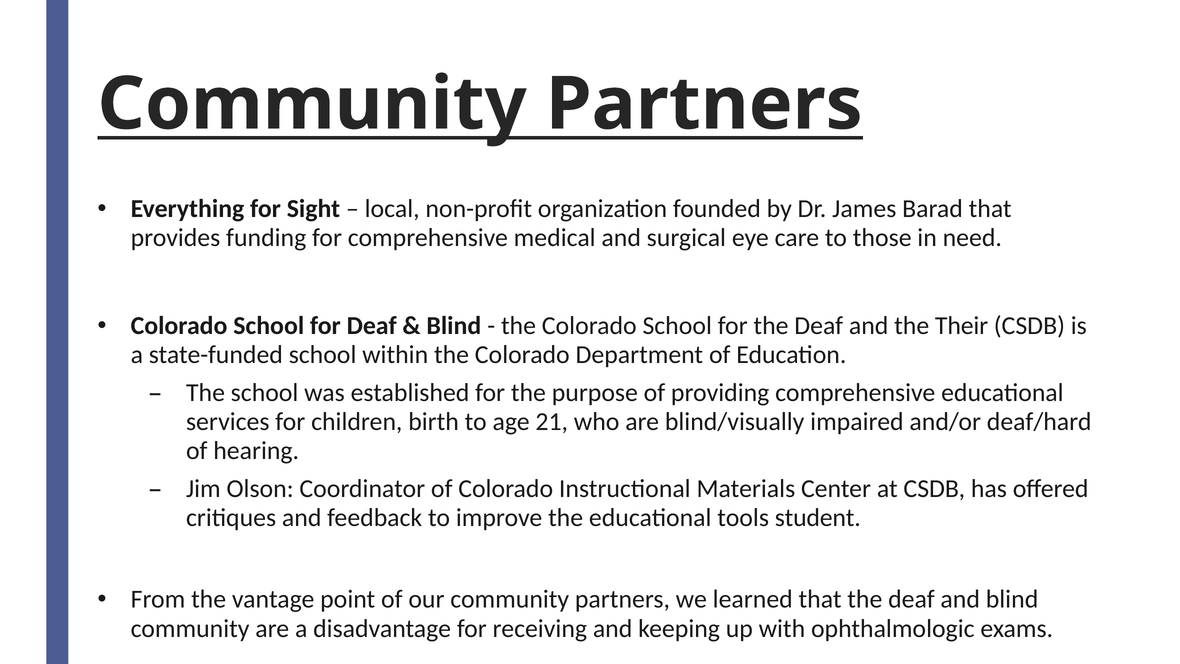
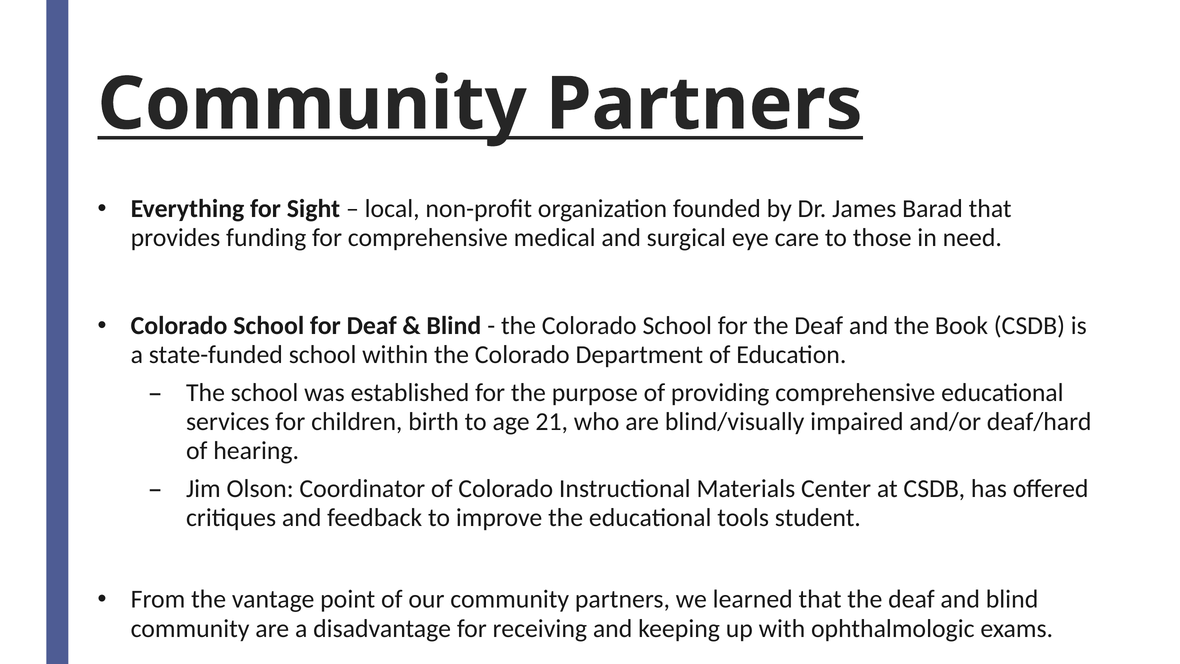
Their: Their -> Book (961, 326)
